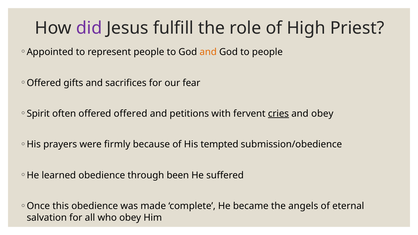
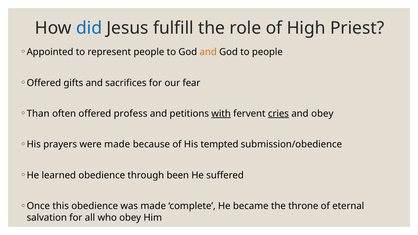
did colour: purple -> blue (89, 28)
Spirit: Spirit -> Than (38, 114)
offered offered: offered -> profess (131, 114)
with underline: none -> present (221, 114)
were firmly: firmly -> made (117, 145)
angels: angels -> throne (303, 206)
